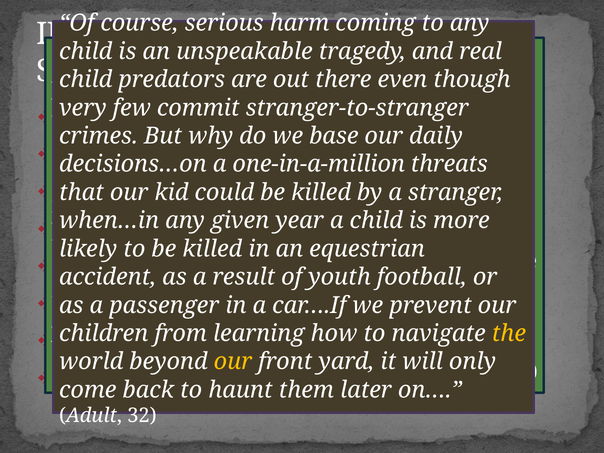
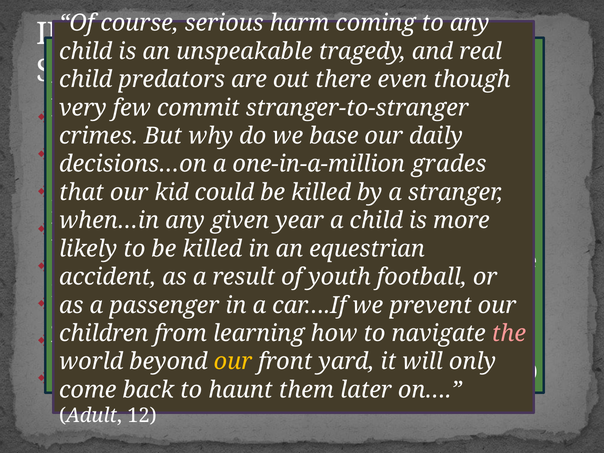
threats: threats -> grades (449, 164)
the colour: yellow -> pink (509, 333)
32: 32 -> 12 (142, 416)
